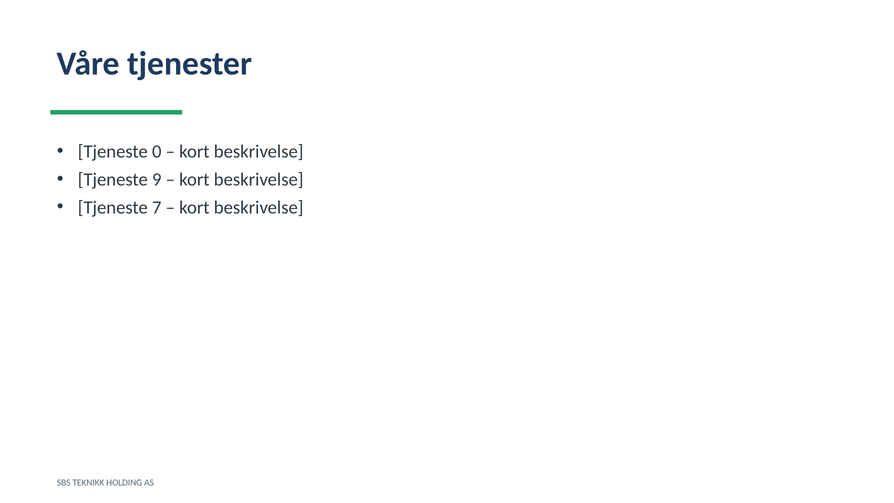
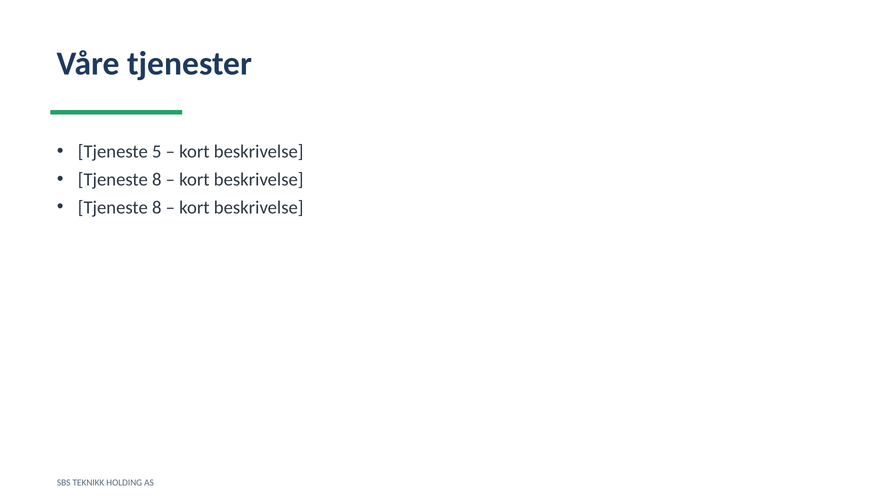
0: 0 -> 5 (157, 151)
9: 9 -> 8 (157, 179)
7: 7 -> 8 (157, 207)
